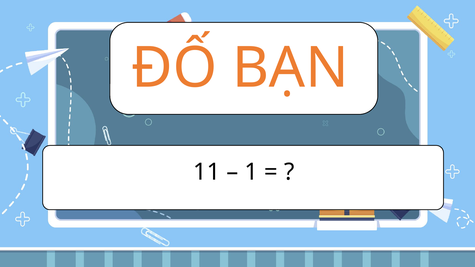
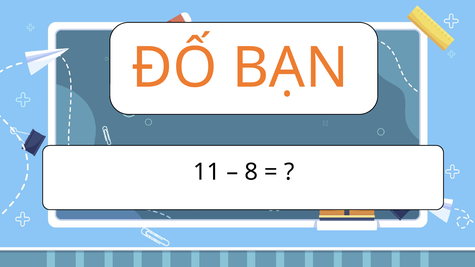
1: 1 -> 8 (251, 172)
